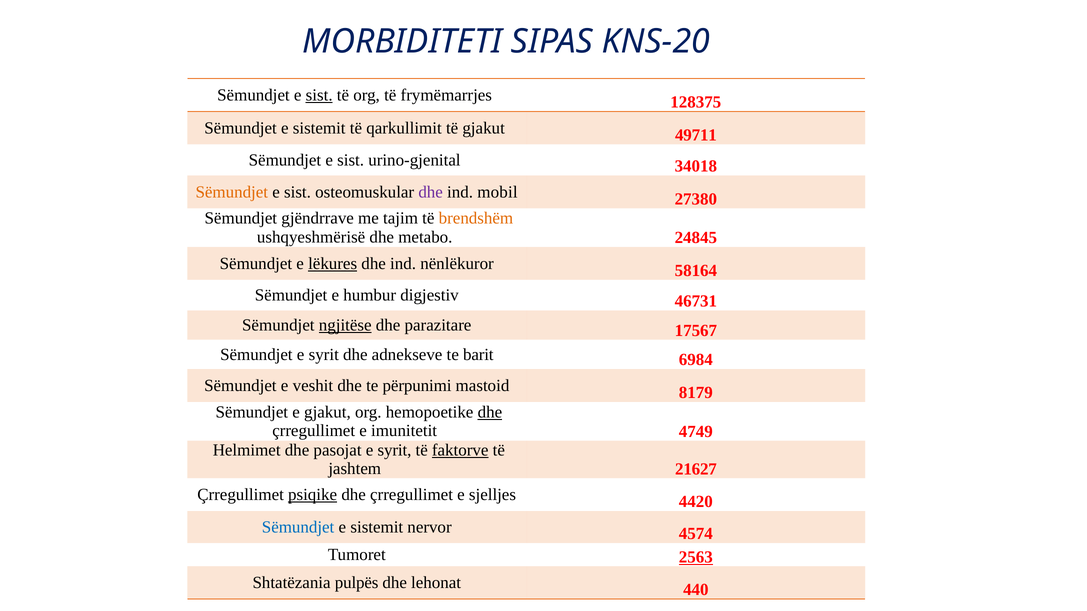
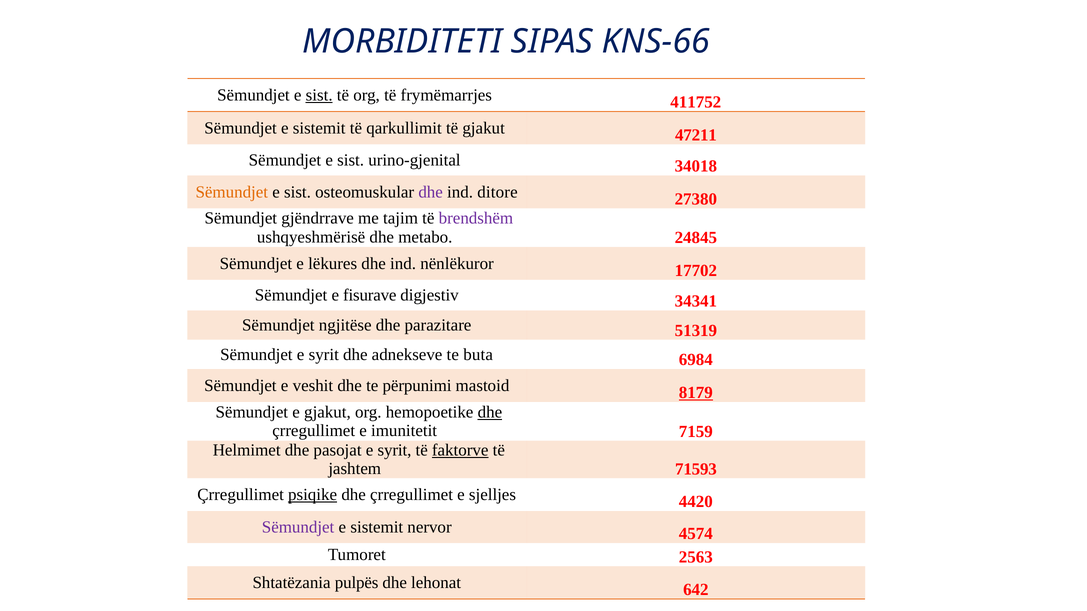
KNS-20: KNS-20 -> KNS-66 (656, 41)
128375: 128375 -> 411752 (696, 102)
49711: 49711 -> 47211 (696, 135)
mobil: mobil -> ditore (497, 192)
brendshëm colour: orange -> purple (476, 219)
lëkures underline: present -> none (333, 264)
58164: 58164 -> 17702 (696, 271)
humbur: humbur -> fisurave (370, 295)
46731: 46731 -> 34341 (696, 301)
ngjitëse underline: present -> none (345, 325)
17567: 17567 -> 51319 (696, 331)
barit: barit -> buta (478, 355)
8179 underline: none -> present (696, 393)
4749: 4749 -> 7159 (696, 432)
21627: 21627 -> 71593 (696, 469)
Sëmundjet colour: blue -> purple (298, 528)
2563 underline: present -> none (696, 557)
440: 440 -> 642 (696, 590)
